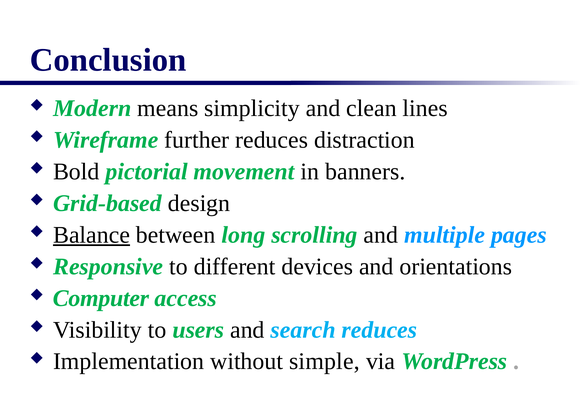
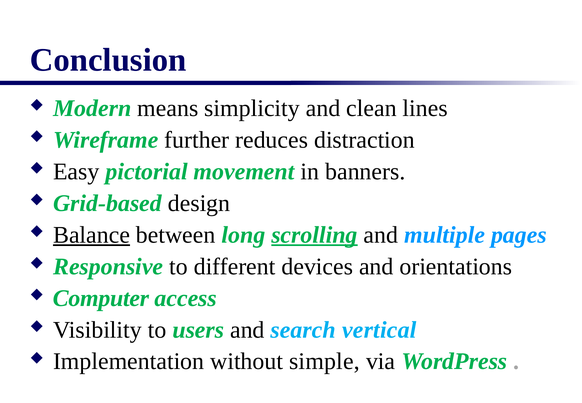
Bold: Bold -> Easy (76, 172)
scrolling underline: none -> present (314, 235)
search reduces: reduces -> vertical (379, 330)
